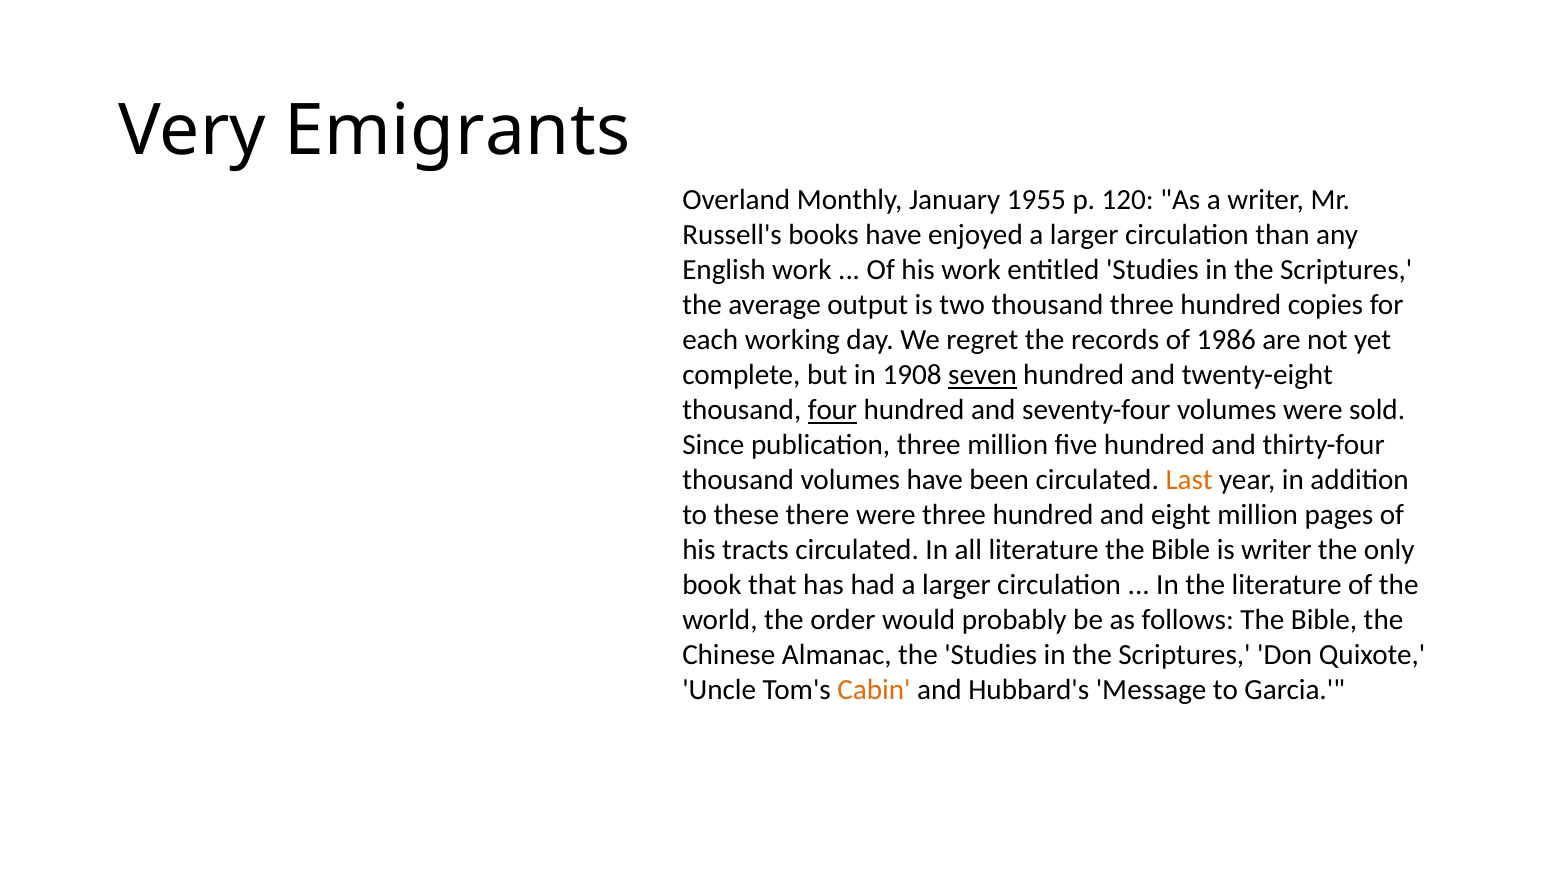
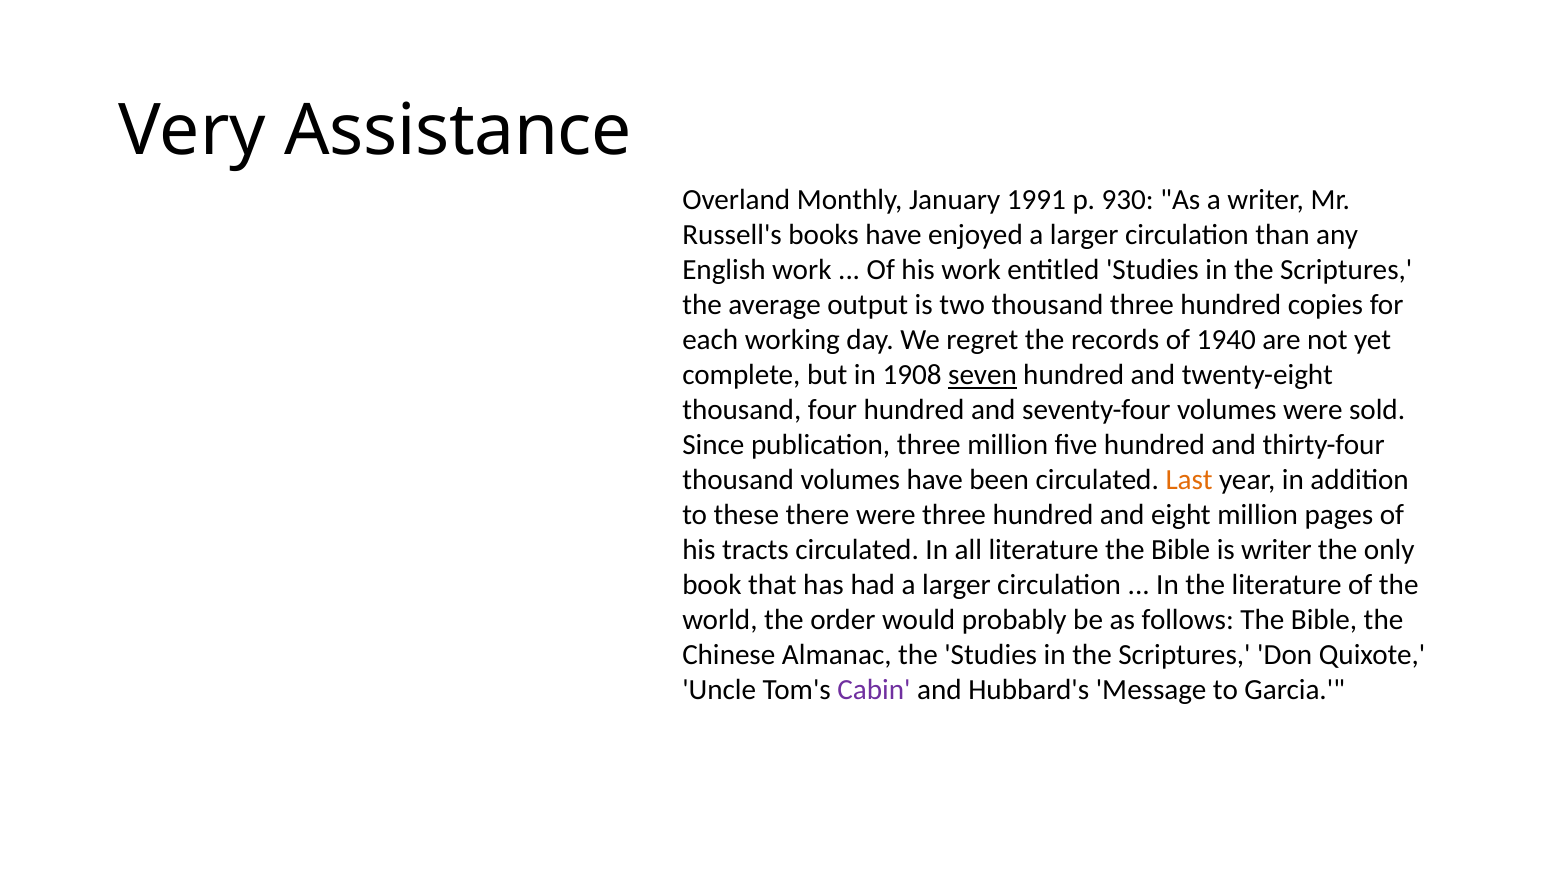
Emigrants: Emigrants -> Assistance (458, 131)
1955: 1955 -> 1991 (1036, 200)
120: 120 -> 930 (1128, 200)
1986: 1986 -> 1940 (1226, 340)
four underline: present -> none (832, 410)
Cabin colour: orange -> purple (874, 690)
